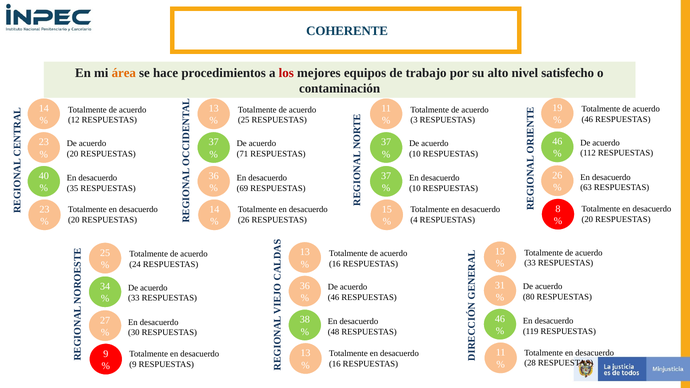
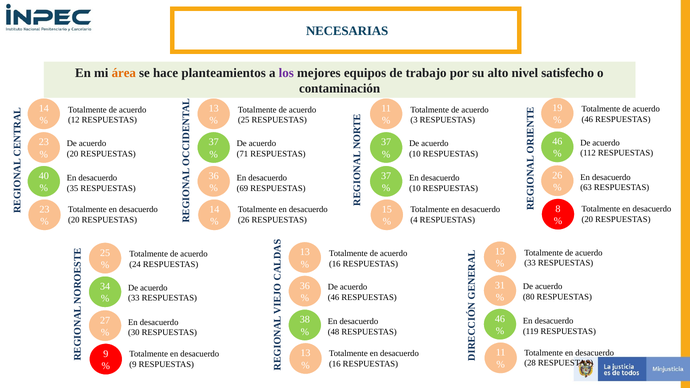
COHERENTE: COHERENTE -> NECESARIAS (347, 31)
procedimientos: procedimientos -> planteamientos (224, 73)
los colour: red -> purple (286, 73)
